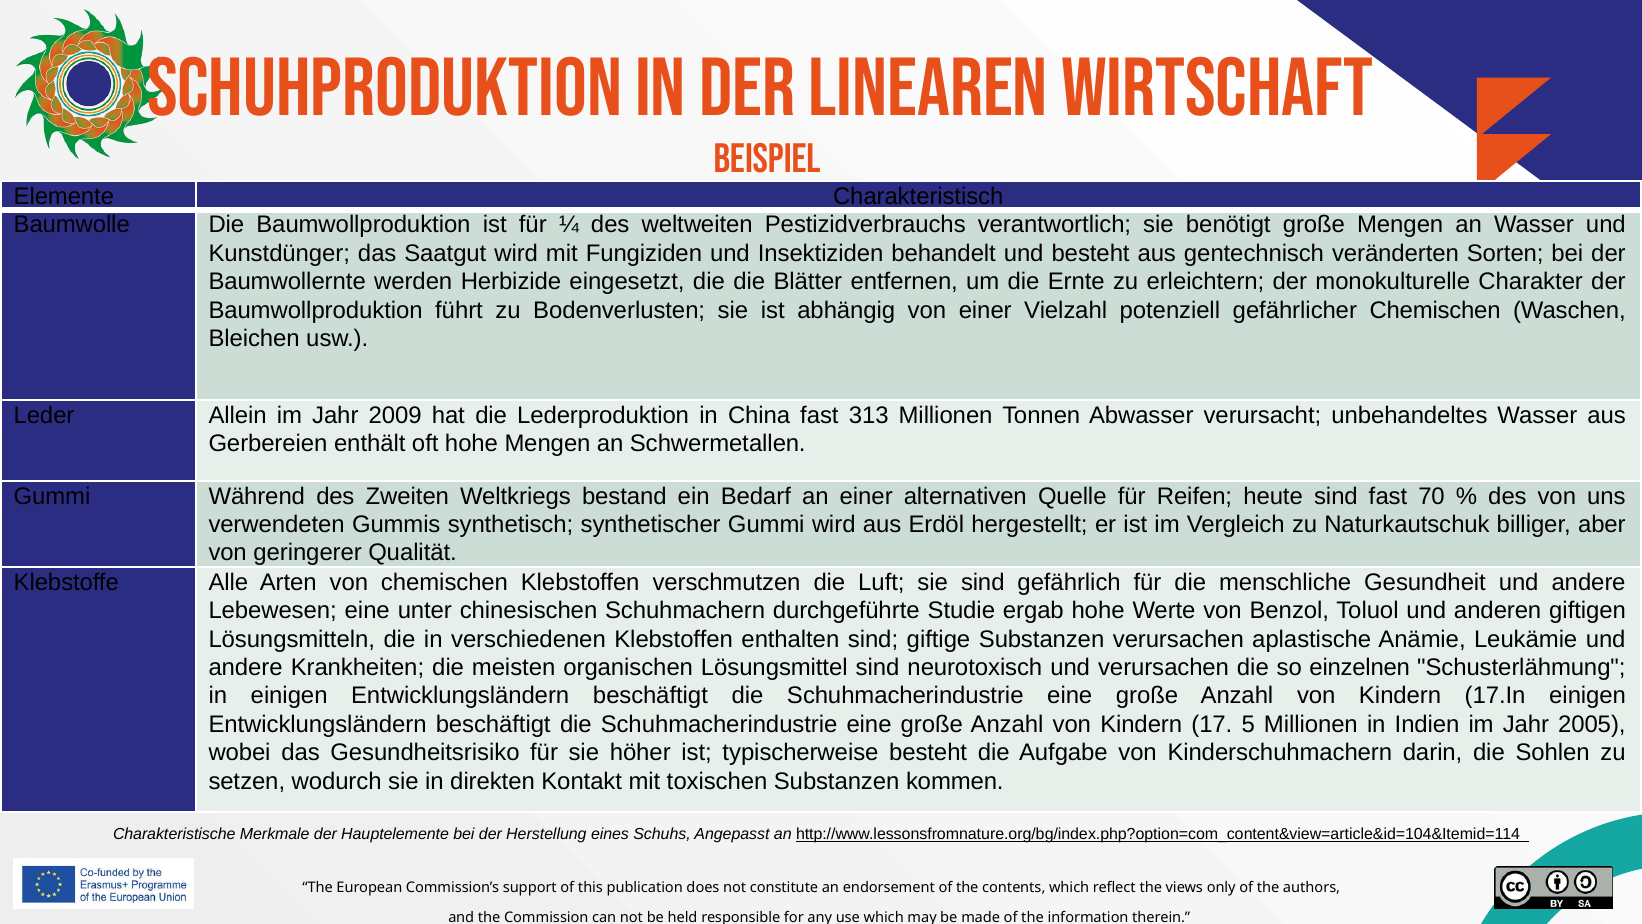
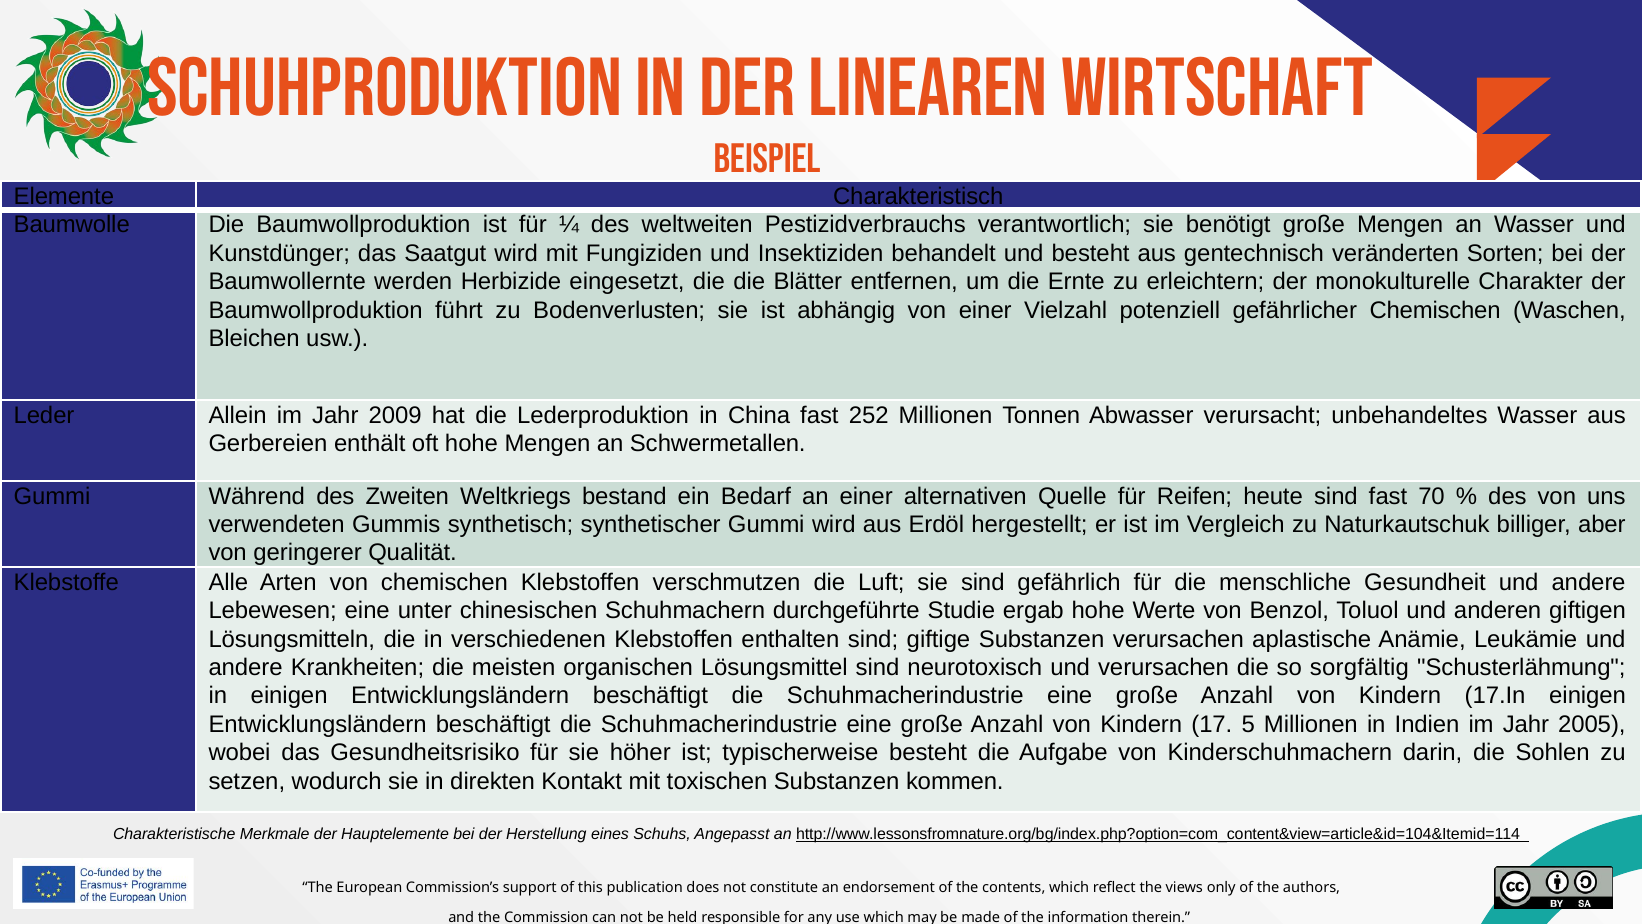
313: 313 -> 252 (869, 415)
einzelnen: einzelnen -> sorgfältig (1359, 667)
